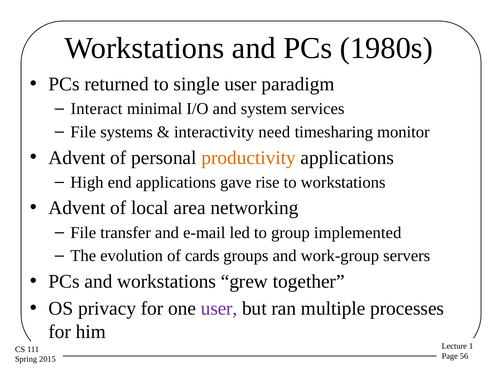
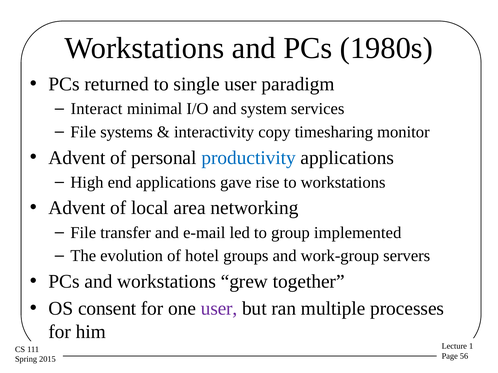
need: need -> copy (274, 132)
productivity colour: orange -> blue (249, 158)
cards: cards -> hotel (202, 256)
privacy: privacy -> consent (107, 309)
